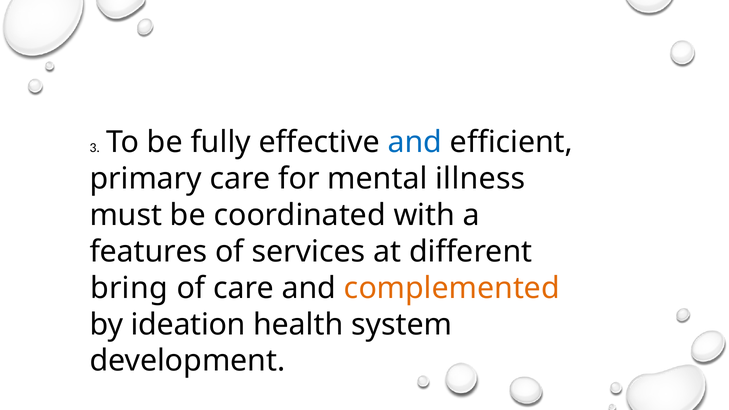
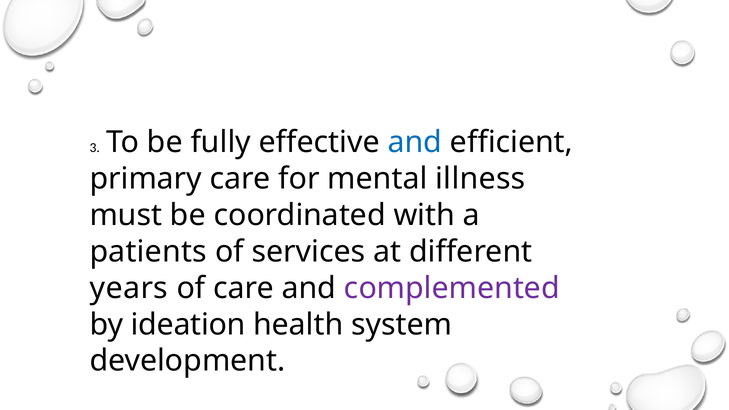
features: features -> patients (148, 252)
bring: bring -> years (129, 288)
complemented colour: orange -> purple (452, 288)
